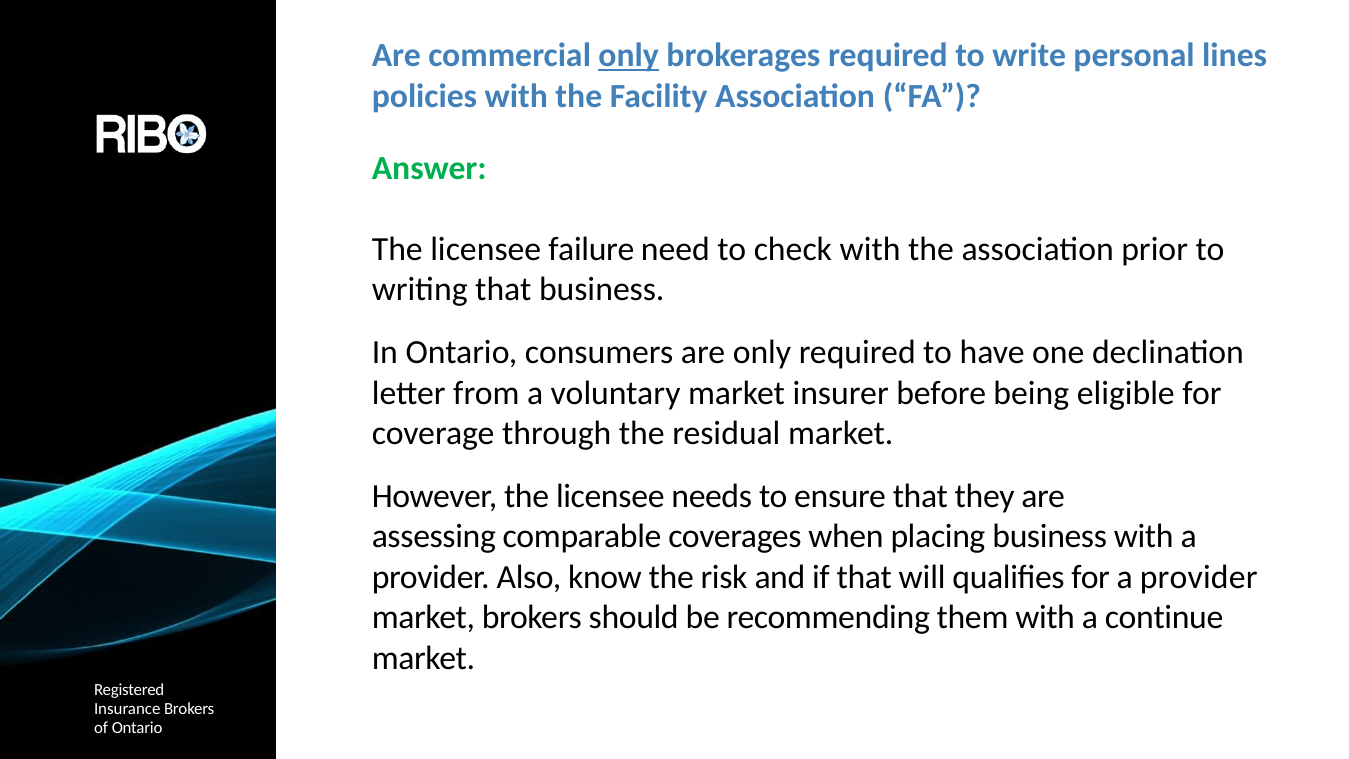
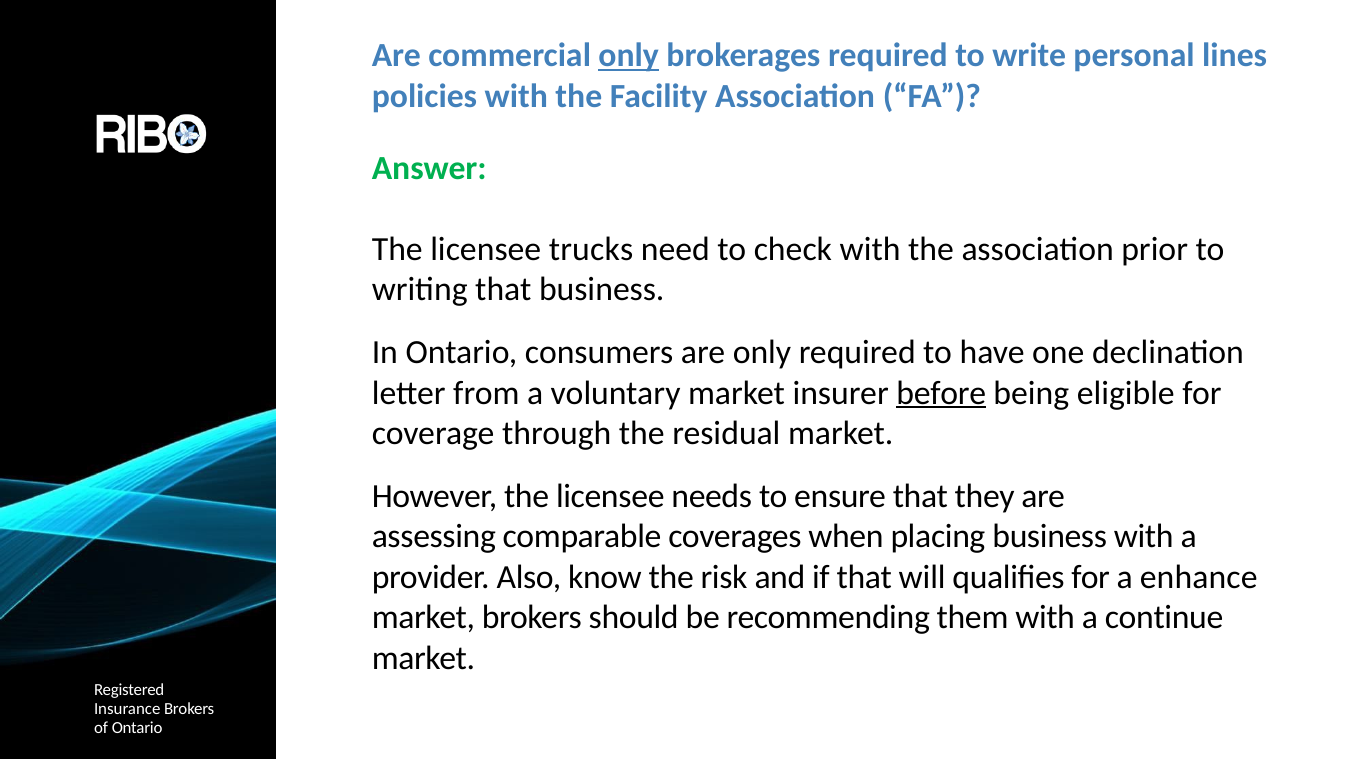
failure: failure -> trucks (591, 249)
before underline: none -> present (941, 393)
for a provider: provider -> enhance (1199, 577)
